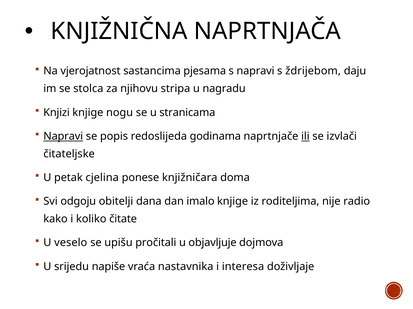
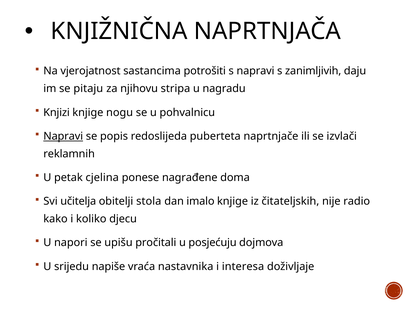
pjesama: pjesama -> potrošiti (205, 71)
ždrijebom: ždrijebom -> zanimljivih (313, 71)
stolca: stolca -> pitaju (88, 89)
stranicama: stranicama -> pohvalnicu (187, 113)
godinama: godinama -> puberteta (215, 137)
ili underline: present -> none (305, 137)
čitateljske: čitateljske -> reklamnih (69, 154)
knjižničara: knjižničara -> nagrađene (190, 178)
odgoju: odgoju -> učitelja (78, 202)
dana: dana -> stola (149, 202)
roditeljima: roditeljima -> čitateljskih (290, 202)
čitate: čitate -> djecu (123, 219)
veselo: veselo -> napori (71, 243)
objavljuje: objavljuje -> posjećuju (213, 243)
